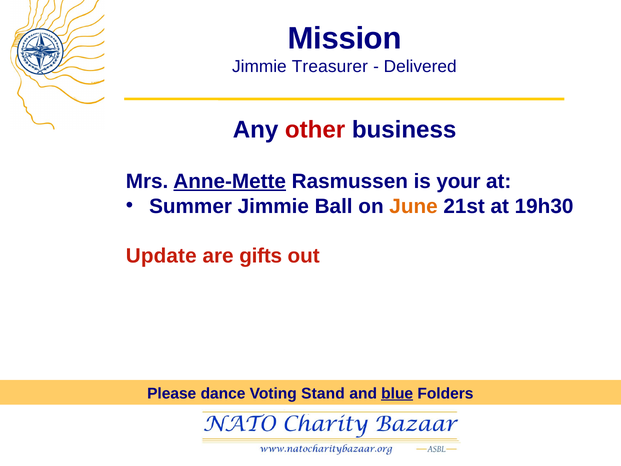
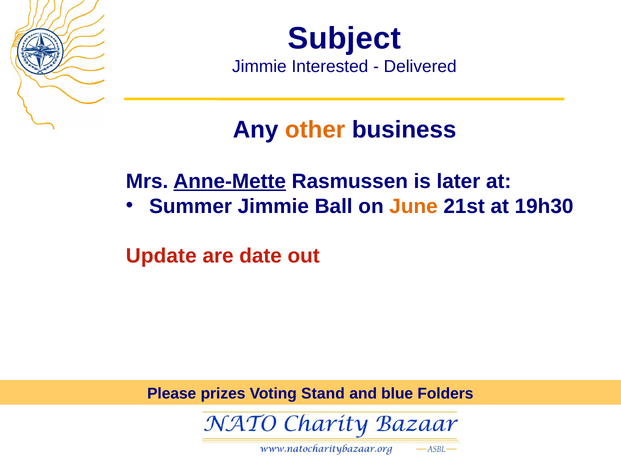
Mission: Mission -> Subject (344, 39)
Treasurer: Treasurer -> Interested (330, 67)
other colour: red -> orange (315, 130)
your: your -> later (458, 181)
gifts: gifts -> date (261, 256)
dance: dance -> prizes (223, 393)
blue underline: present -> none (397, 393)
